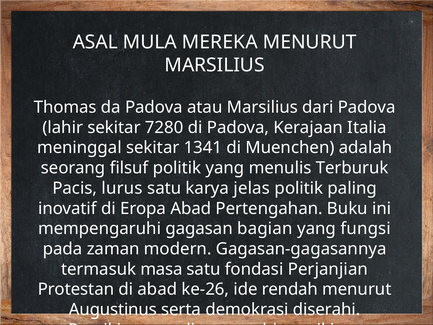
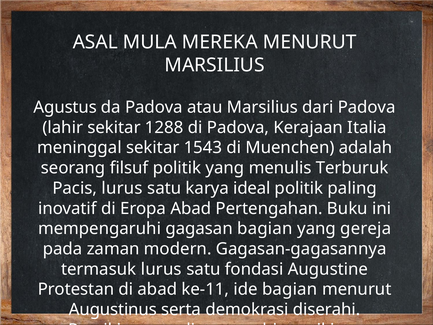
Thomas: Thomas -> Agustus (65, 107)
7280: 7280 -> 1288 (164, 127)
1341: 1341 -> 1543 (203, 148)
jelas: jelas -> ideal (252, 188)
fungsi: fungsi -> gereja (366, 229)
termasuk masa: masa -> lurus (161, 269)
Perjanjian: Perjanjian -> Augustine (328, 269)
ke-26: ke-26 -> ke-11 (205, 289)
ide rendah: rendah -> bagian (290, 289)
